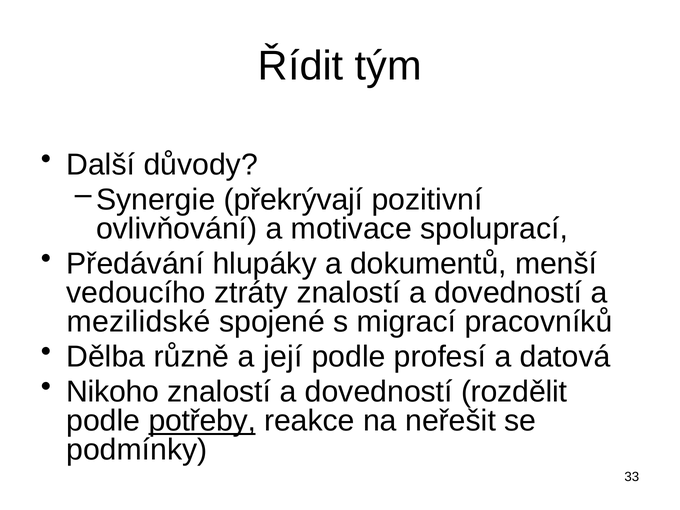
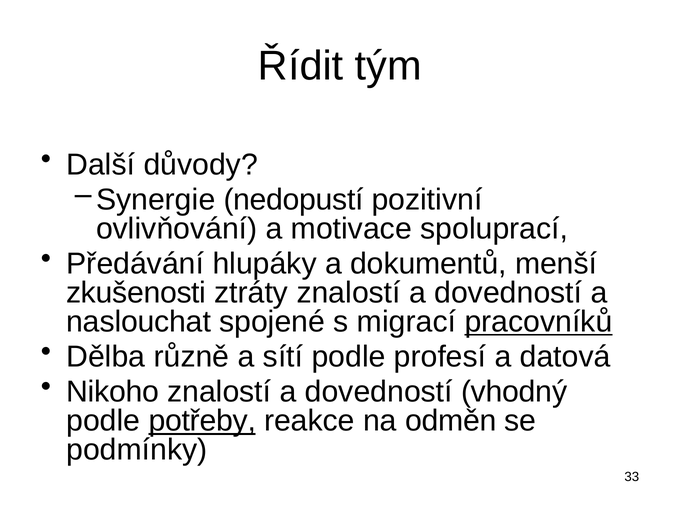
překrývají: překrývají -> nedopustí (294, 200)
vedoucího: vedoucího -> zkušenosti (136, 293)
mezilidské: mezilidské -> naslouchat (139, 322)
pracovníků underline: none -> present (538, 322)
její: její -> sítí (283, 357)
rozdělit: rozdělit -> vhodný (514, 392)
neřešit: neřešit -> odměn (451, 421)
